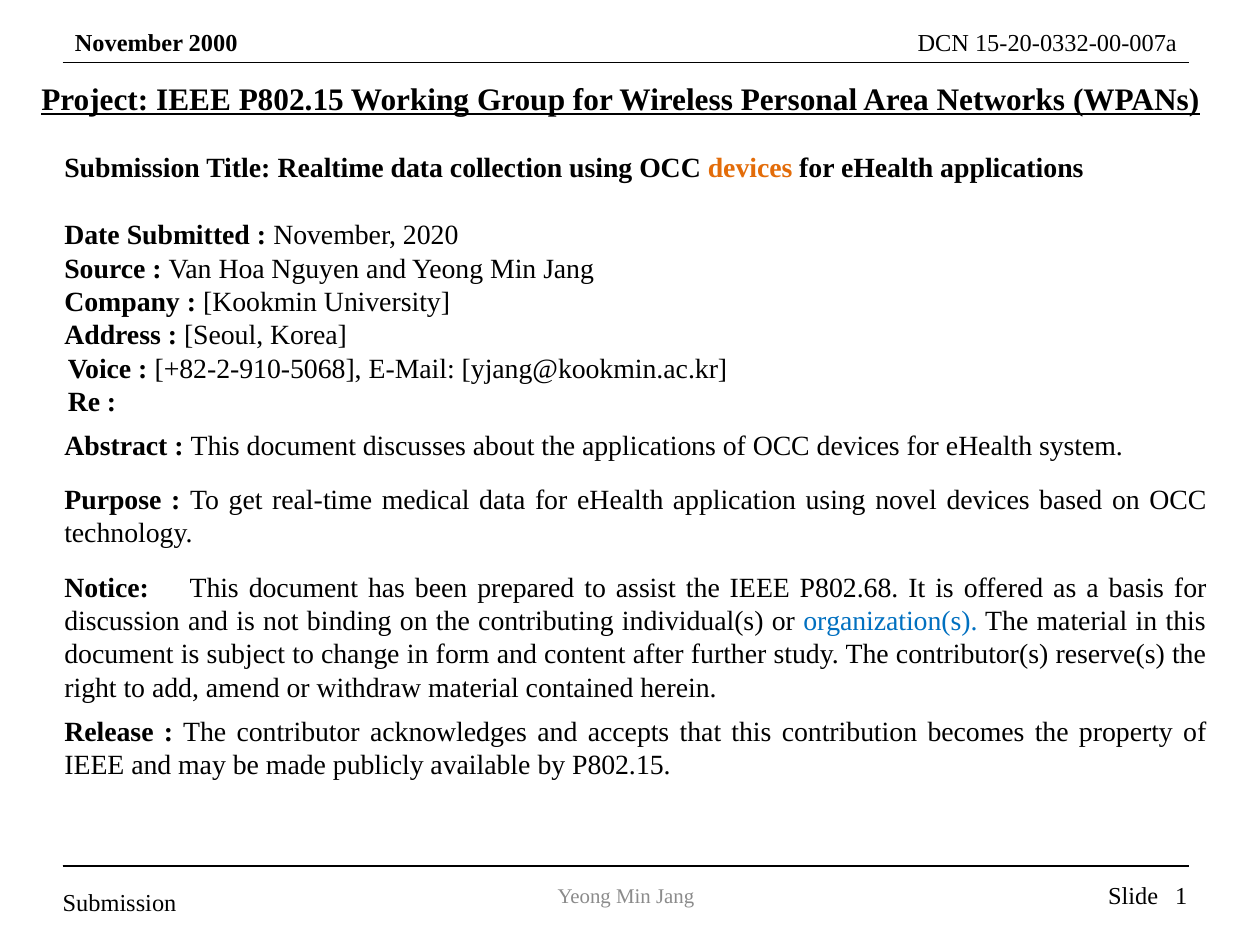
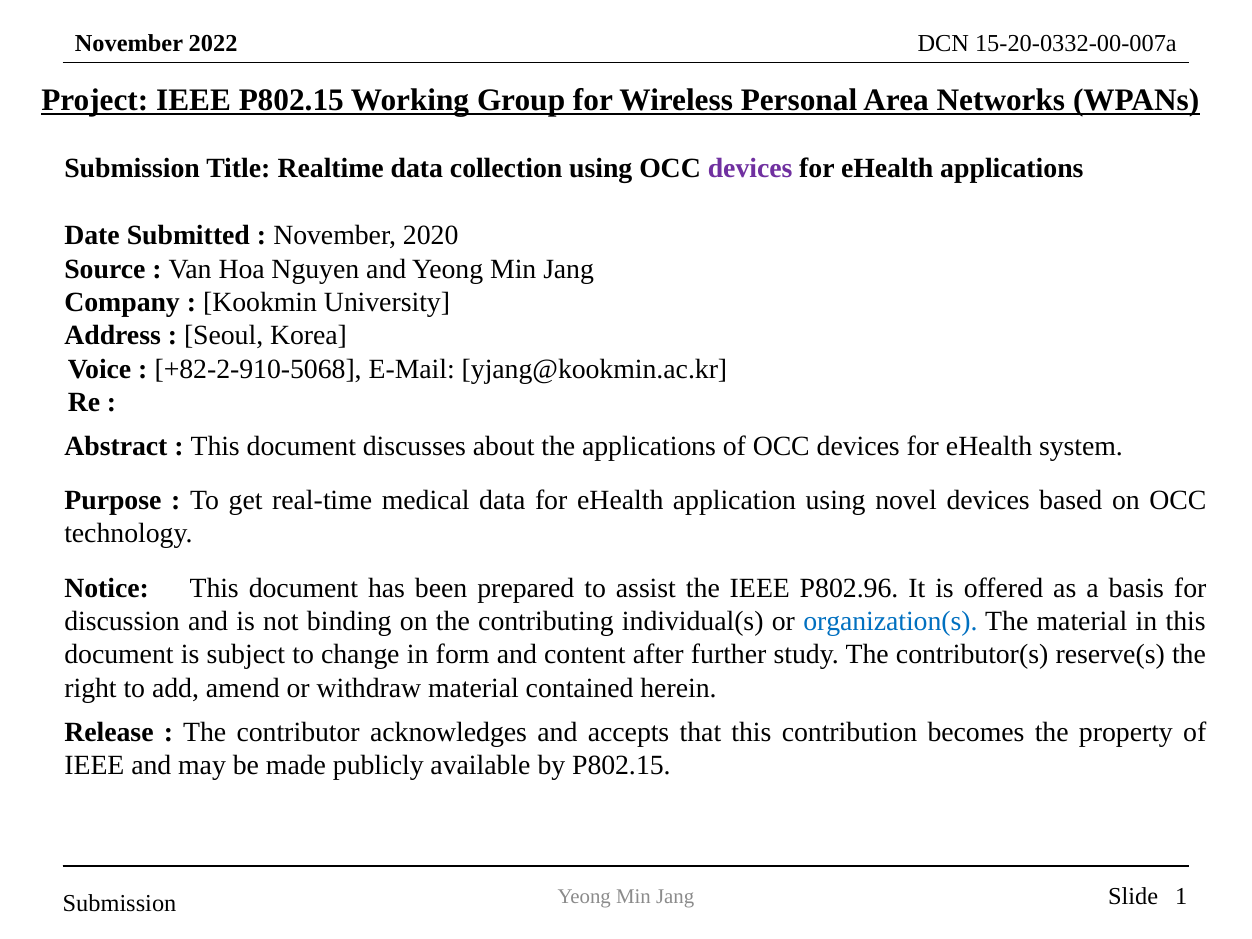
2000: 2000 -> 2022 (213, 43)
devices colour: orange -> purple (750, 169)
P802.68: P802.68 -> P802.96 (849, 588)
